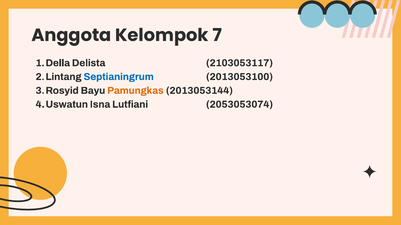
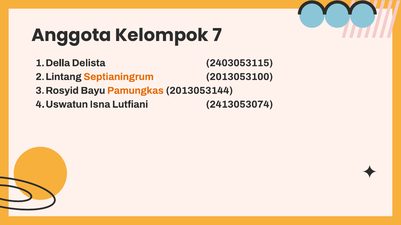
2103053117: 2103053117 -> 2403053115 (239, 63)
Septianingrum colour: blue -> orange (119, 77)
2053053074: 2053053074 -> 2413053074 (240, 105)
